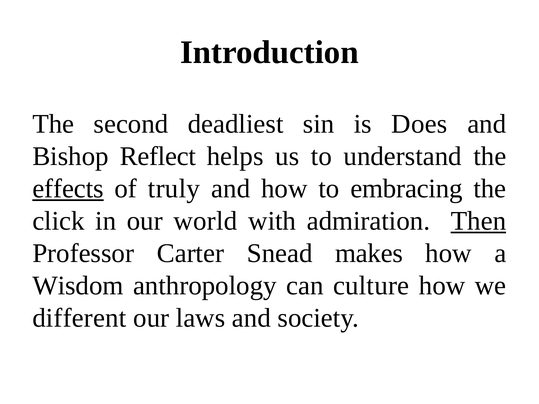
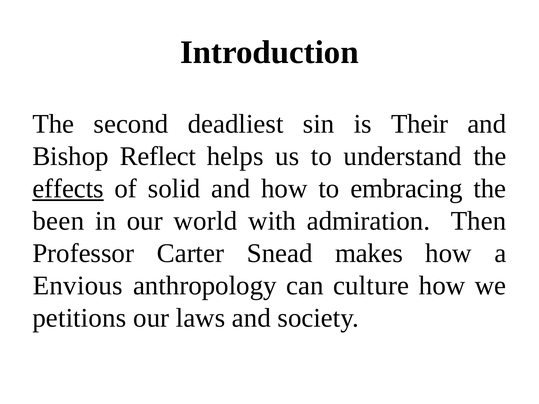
Does: Does -> Their (420, 124)
truly: truly -> solid (174, 189)
click: click -> been (58, 221)
Then underline: present -> none (478, 221)
Wisdom: Wisdom -> Envious (78, 286)
different: different -> petitions (79, 318)
